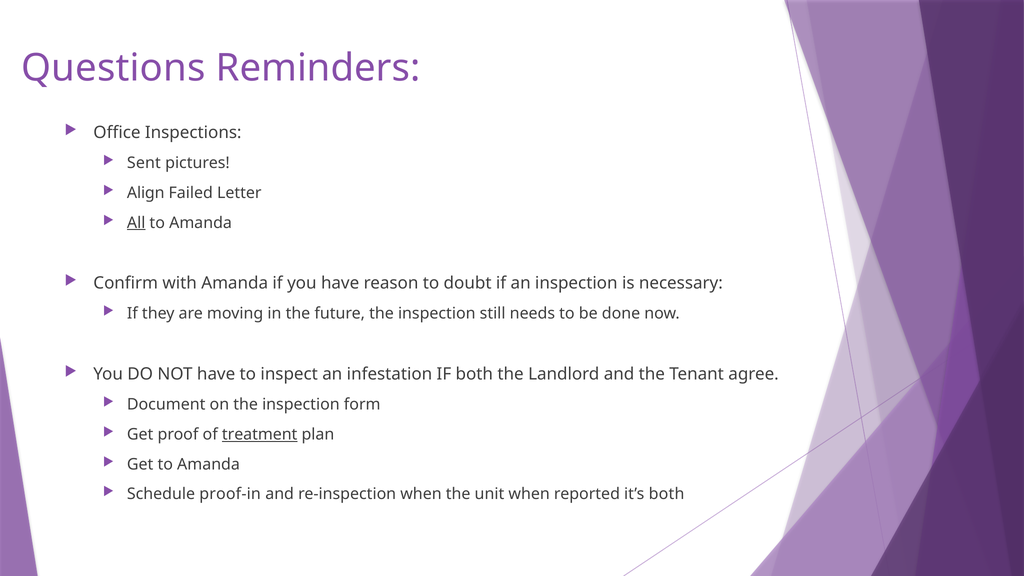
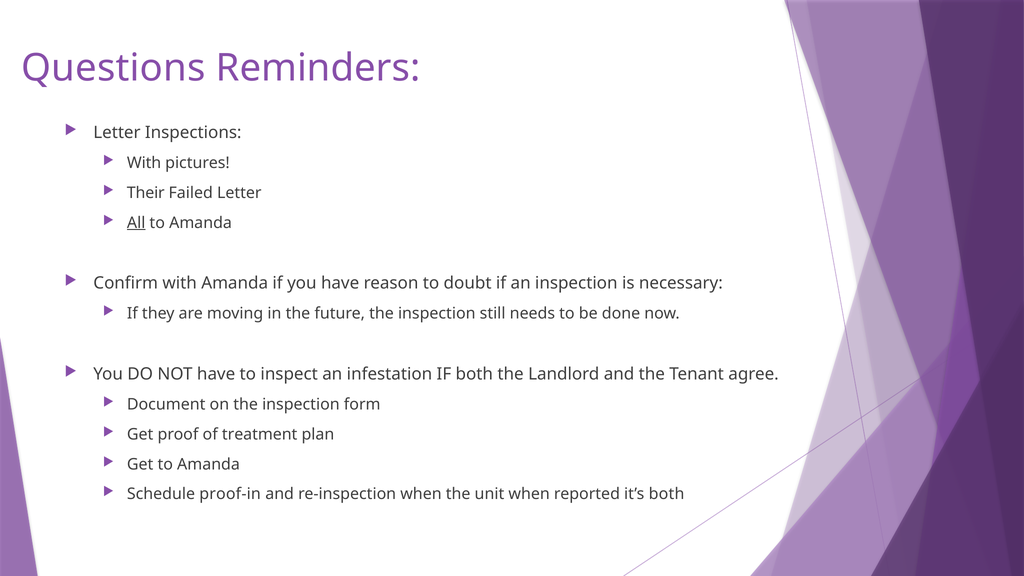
Office: Office -> Letter (117, 133)
Sent: Sent -> With (144, 163)
Align: Align -> Their (146, 193)
treatment underline: present -> none (260, 434)
